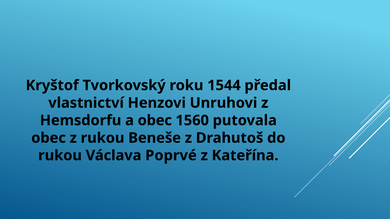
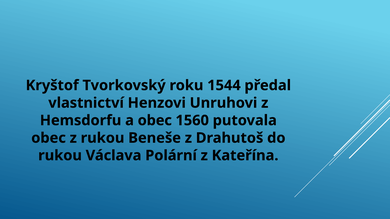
Poprvé: Poprvé -> Polární (171, 156)
